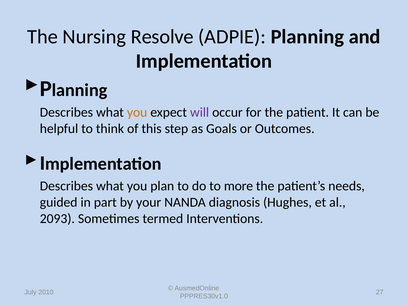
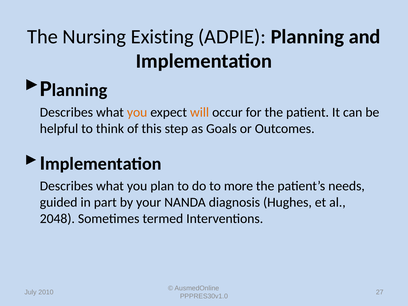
Resolve: Resolve -> Existing (162, 37)
will colour: purple -> orange (200, 112)
2093: 2093 -> 2048 (57, 219)
